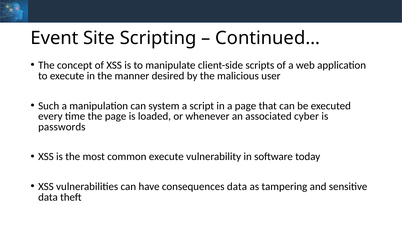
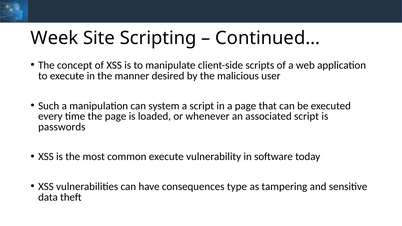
Event: Event -> Week (55, 38)
associated cyber: cyber -> script (307, 116)
consequences data: data -> type (237, 187)
